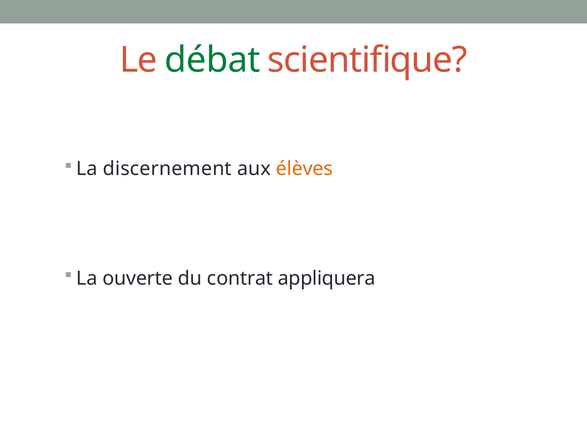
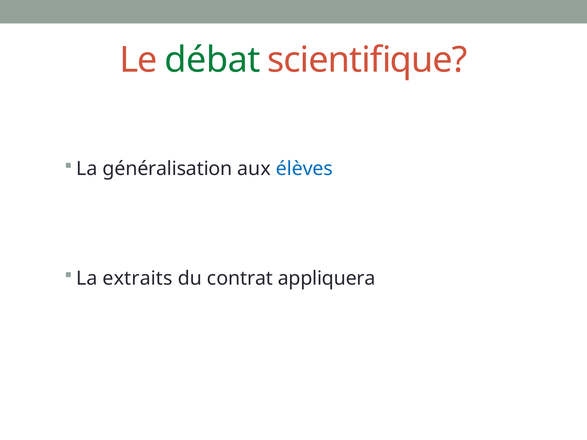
discernement: discernement -> généralisation (167, 169)
élèves colour: orange -> blue (304, 169)
ouverte: ouverte -> extraits (138, 278)
